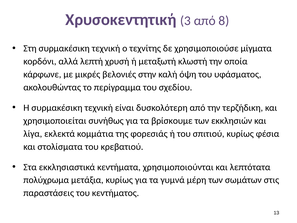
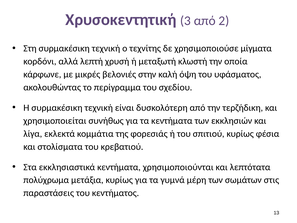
8: 8 -> 2 (224, 21)
τα βρίσκουμε: βρίσκουμε -> κεντήματα (172, 121)
